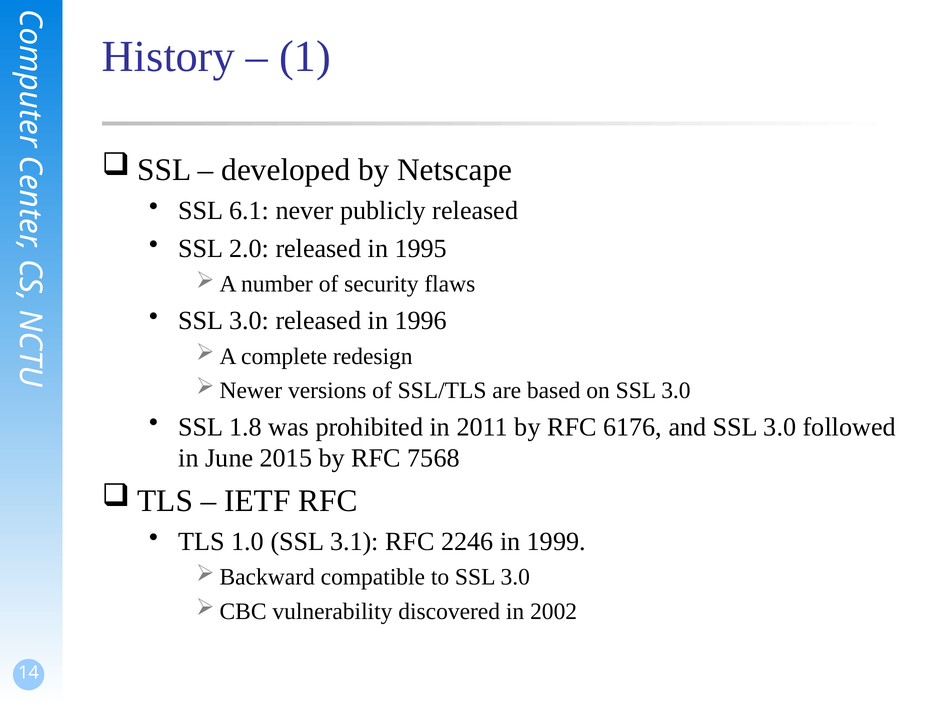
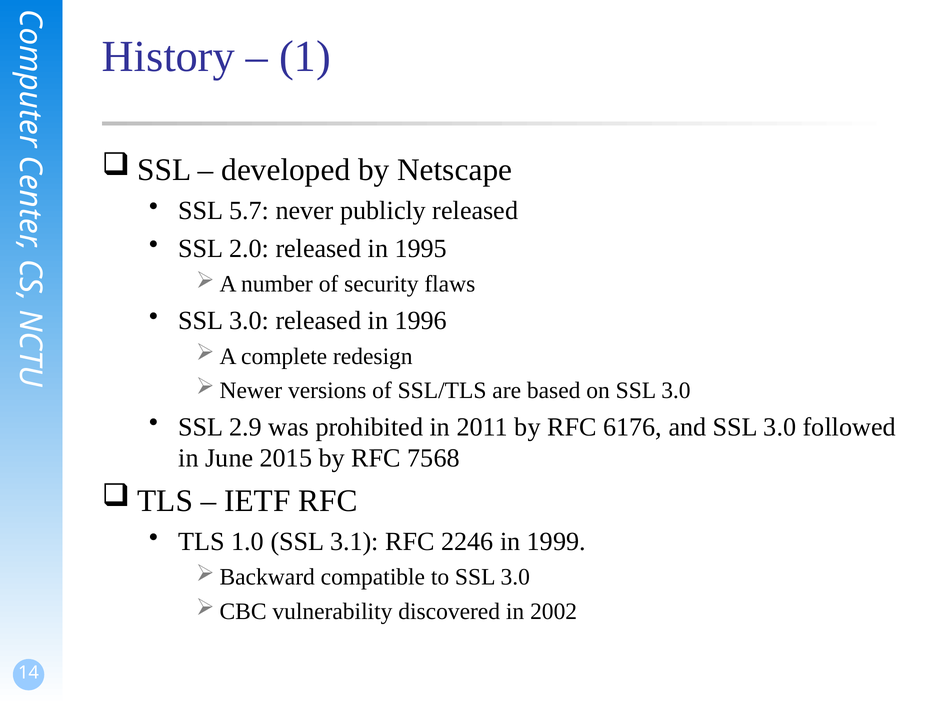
6.1: 6.1 -> 5.7 (249, 211)
1.8: 1.8 -> 2.9 (245, 427)
